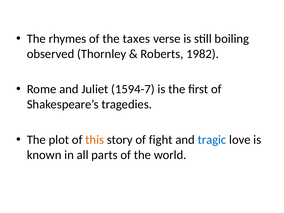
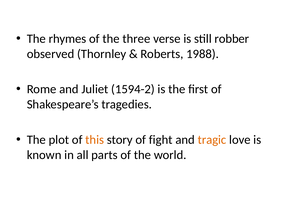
taxes: taxes -> three (136, 39)
boiling: boiling -> robber (232, 39)
1982: 1982 -> 1988 (203, 54)
1594-7: 1594-7 -> 1594-2 (133, 89)
tragic colour: blue -> orange (212, 140)
